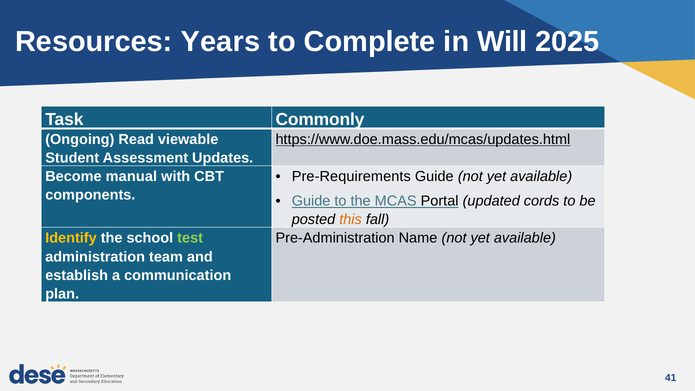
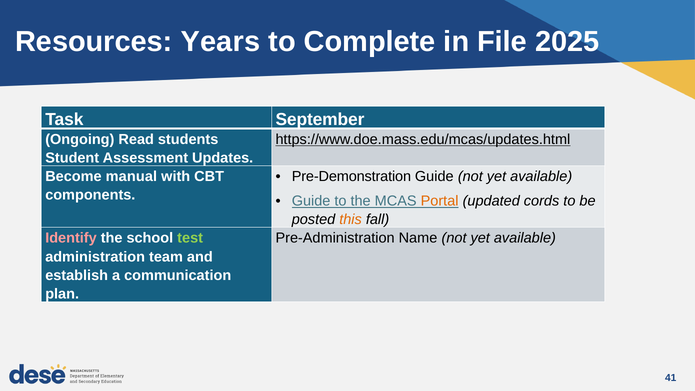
Will: Will -> File (502, 42)
Commonly: Commonly -> September (320, 119)
viewable: viewable -> students (188, 139)
Pre-Requirements: Pre-Requirements -> Pre-Demonstration (351, 177)
Portal colour: black -> orange (440, 201)
Identify colour: yellow -> pink (71, 238)
